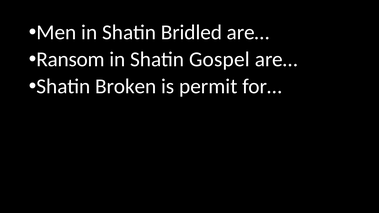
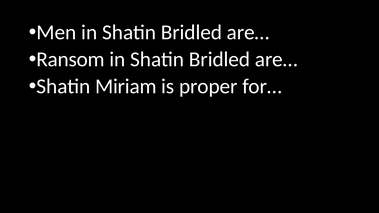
Gospel: Gospel -> Bridled (220, 59)
Broken: Broken -> Miriam (126, 86)
permit: permit -> proper (208, 86)
